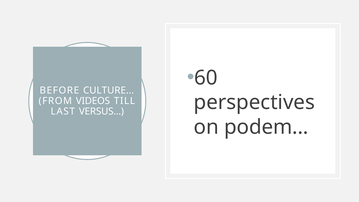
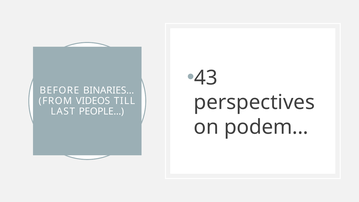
60: 60 -> 43 (206, 78)
CULTURE: CULTURE -> BINARIES (109, 90)
VERSUS: VERSUS -> PEOPLE (101, 111)
